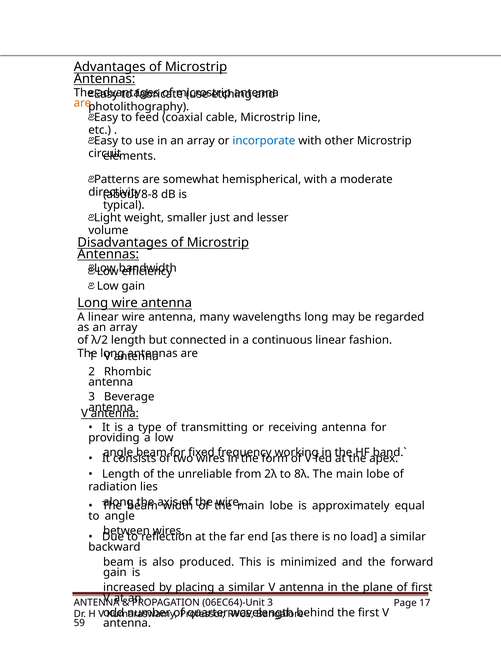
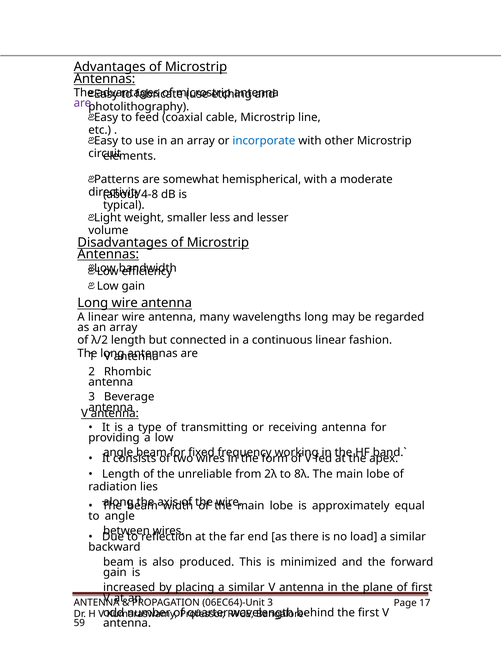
are colour: orange -> purple (82, 103)
8-8: 8-8 -> 4-8 (150, 194)
just: just -> less (220, 218)
